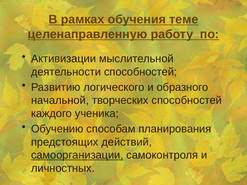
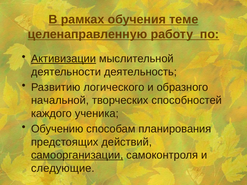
Активизации underline: none -> present (64, 59)
деятельности способностей: способностей -> деятельность (141, 72)
личностных: личностных -> следующие (63, 169)
